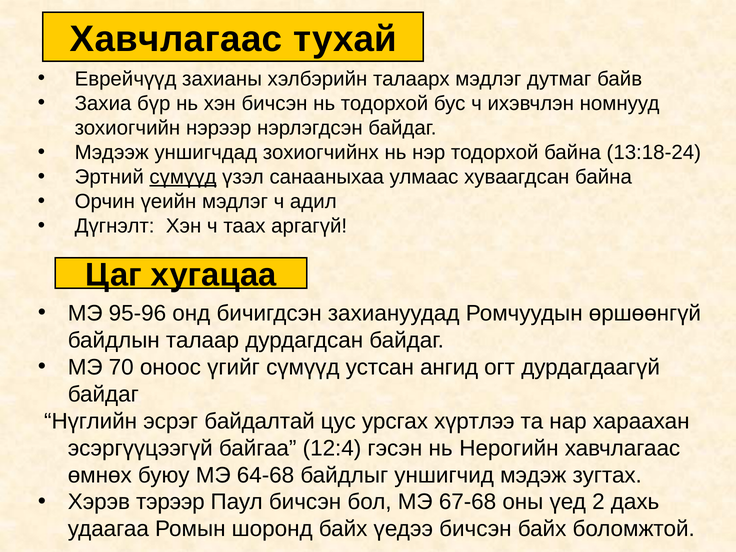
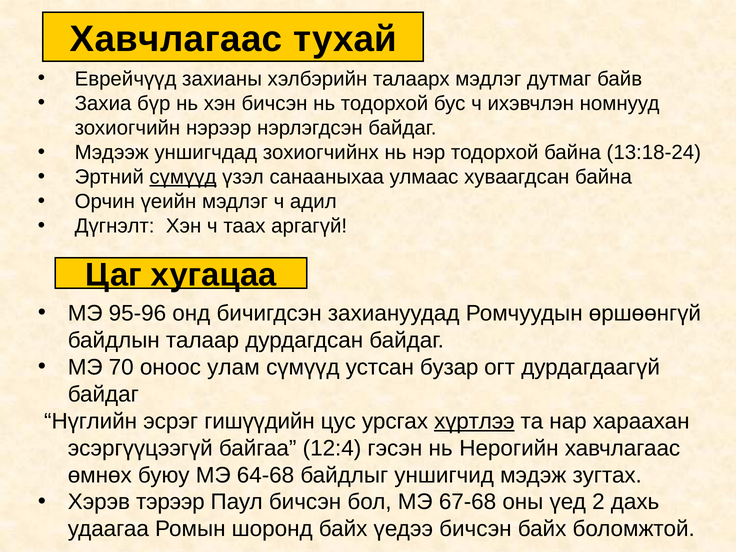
үгийг: үгийг -> улам (233, 367)
ангид: ангид -> бузар (449, 367)
байдалтай: байдалтай -> гишүүдийн (260, 421)
хүртлээ underline: none -> present (474, 421)
